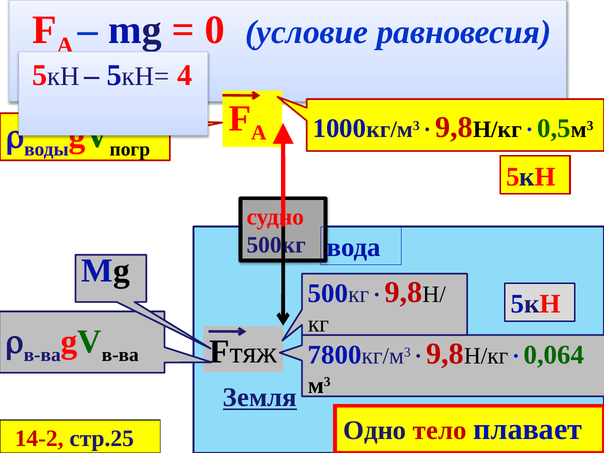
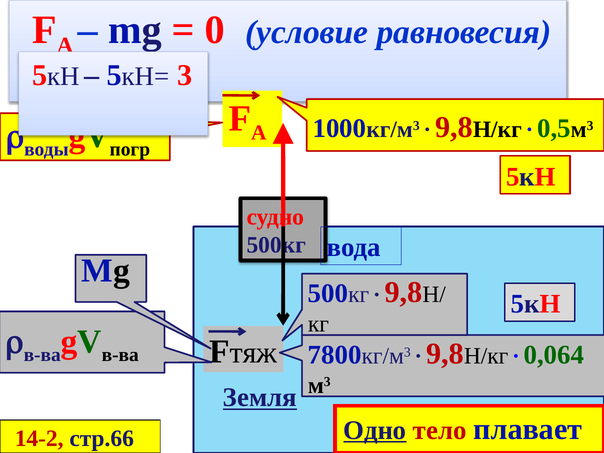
4: 4 -> 3 (185, 75)
Одно underline: none -> present (375, 430)
стр.25: стр.25 -> стр.66 (102, 439)
